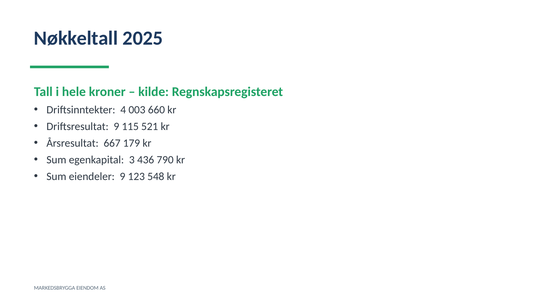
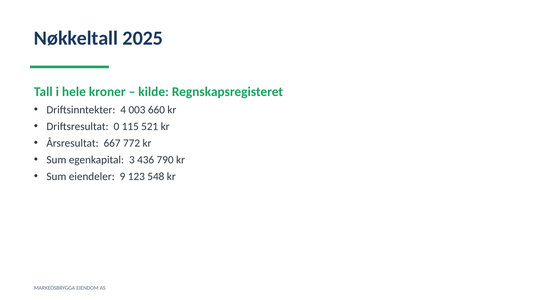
Driftsresultat 9: 9 -> 0 (116, 127)
179: 179 -> 772 (131, 143)
